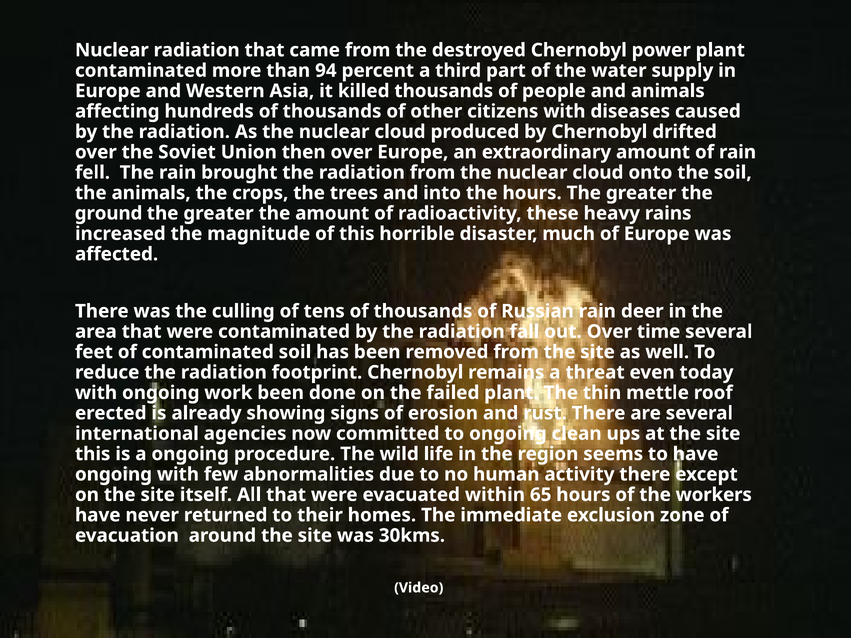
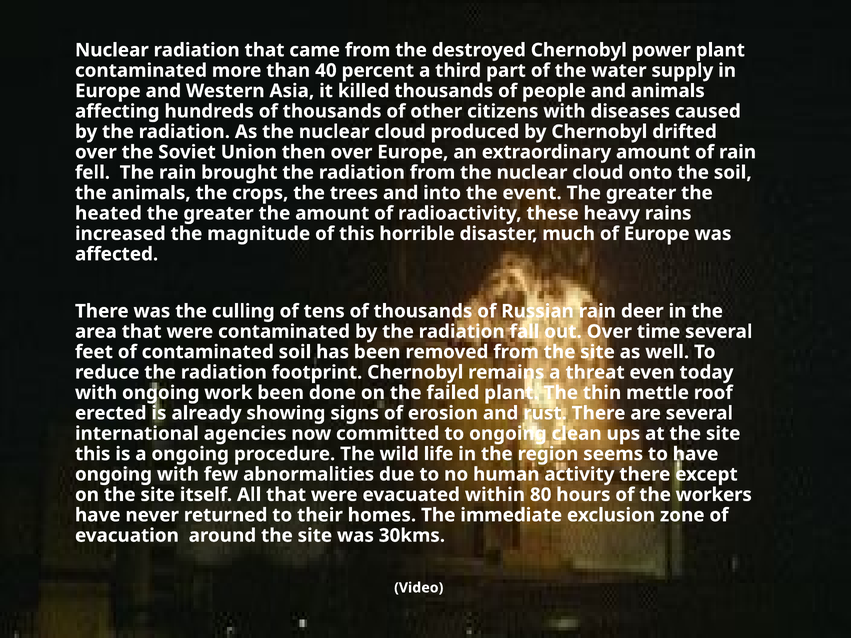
94: 94 -> 40 (326, 71)
the hours: hours -> event (532, 193)
ground: ground -> heated (108, 213)
65: 65 -> 80 (541, 495)
